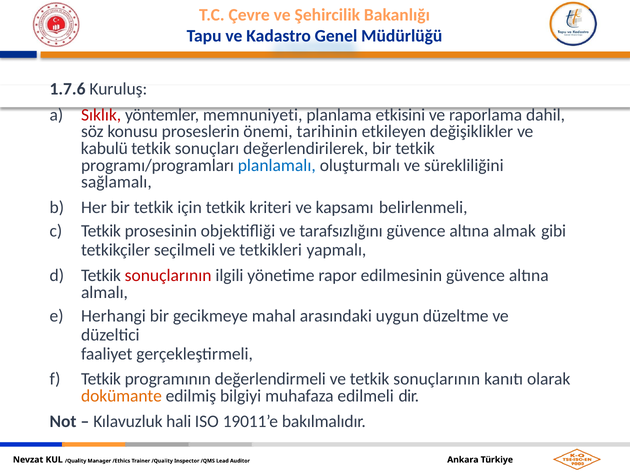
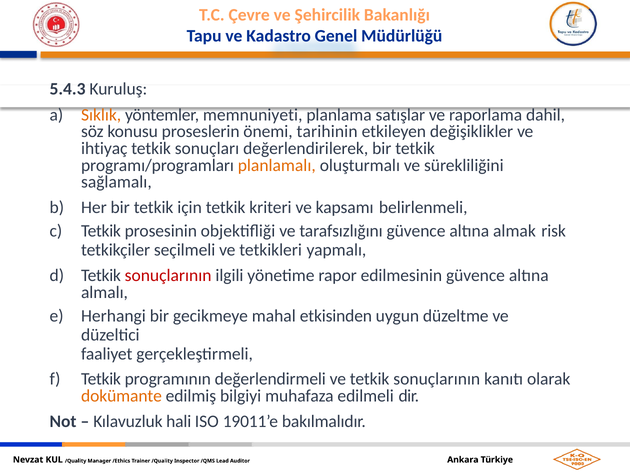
1.7.6: 1.7.6 -> 5.4.3 (68, 89)
Sıklık colour: red -> orange (101, 115)
etkisini: etkisini -> satışlar (400, 115)
kabulü: kabulü -> ihtiyaç (104, 148)
planlamalı colour: blue -> orange (277, 165)
gibi: gibi -> risk (554, 231)
arasındaki: arasındaki -> etkisinden (336, 316)
